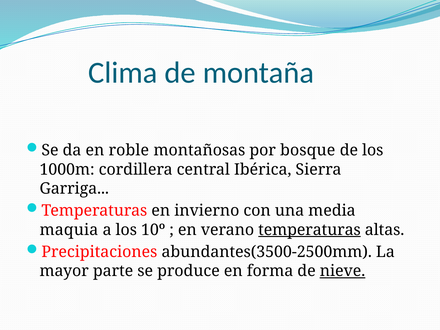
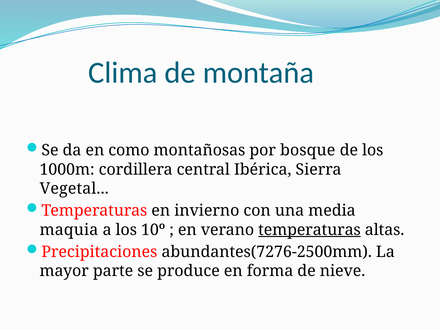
roble: roble -> como (129, 150)
Garriga: Garriga -> Vegetal (74, 188)
abundantes(3500-2500mm: abundantes(3500-2500mm -> abundantes(7276-2500mm (267, 252)
nieve underline: present -> none (343, 271)
